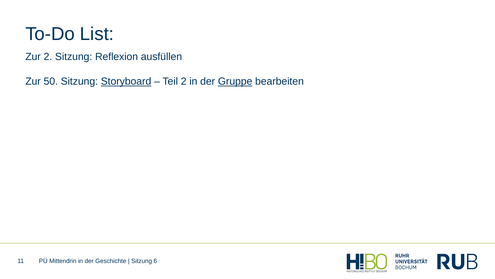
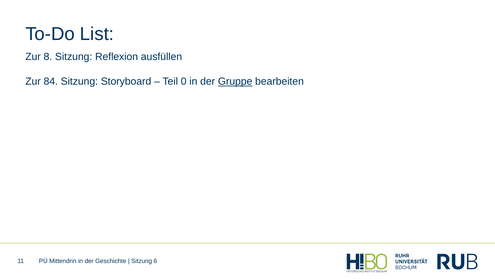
Zur 2: 2 -> 8 (48, 57)
50: 50 -> 84 (51, 81)
Storyboard underline: present -> none (126, 81)
Teil 2: 2 -> 0 (184, 81)
